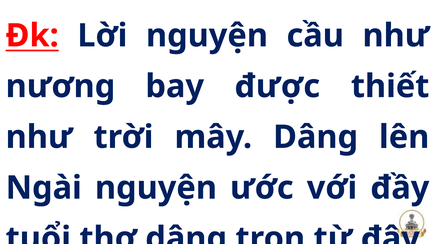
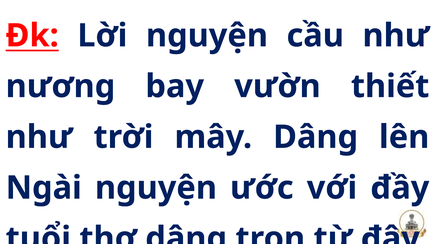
được: được -> vườn (277, 86)
